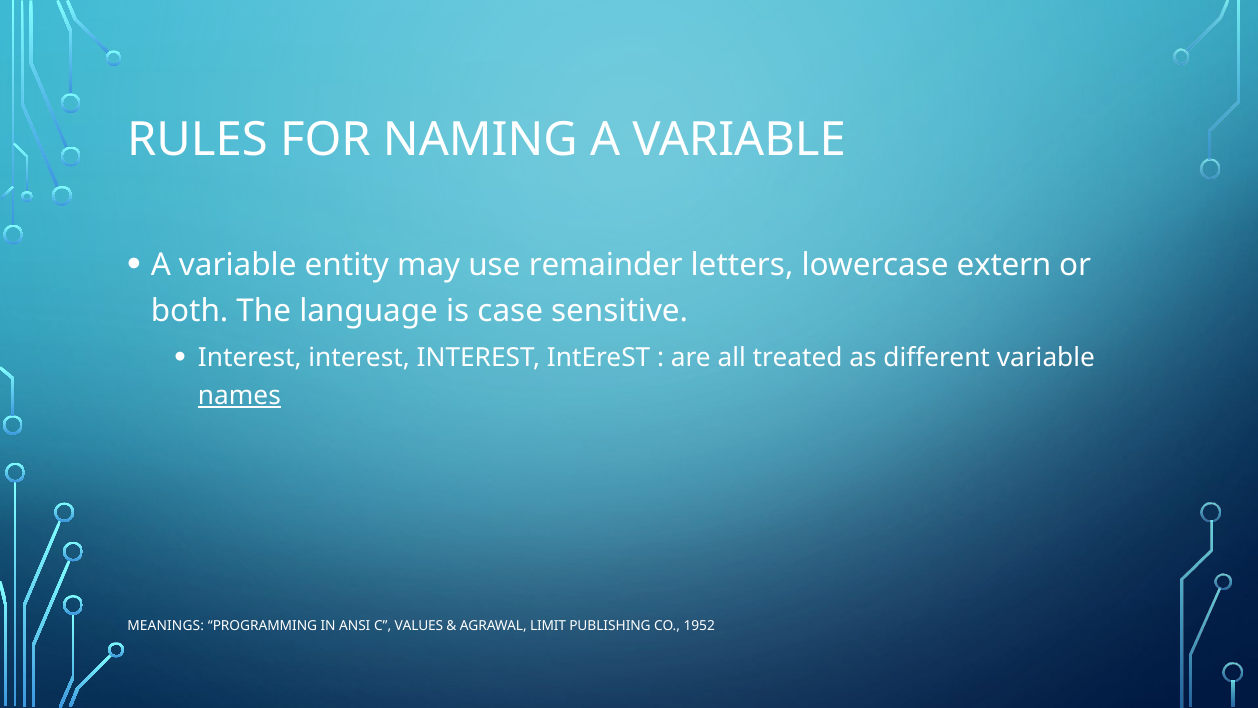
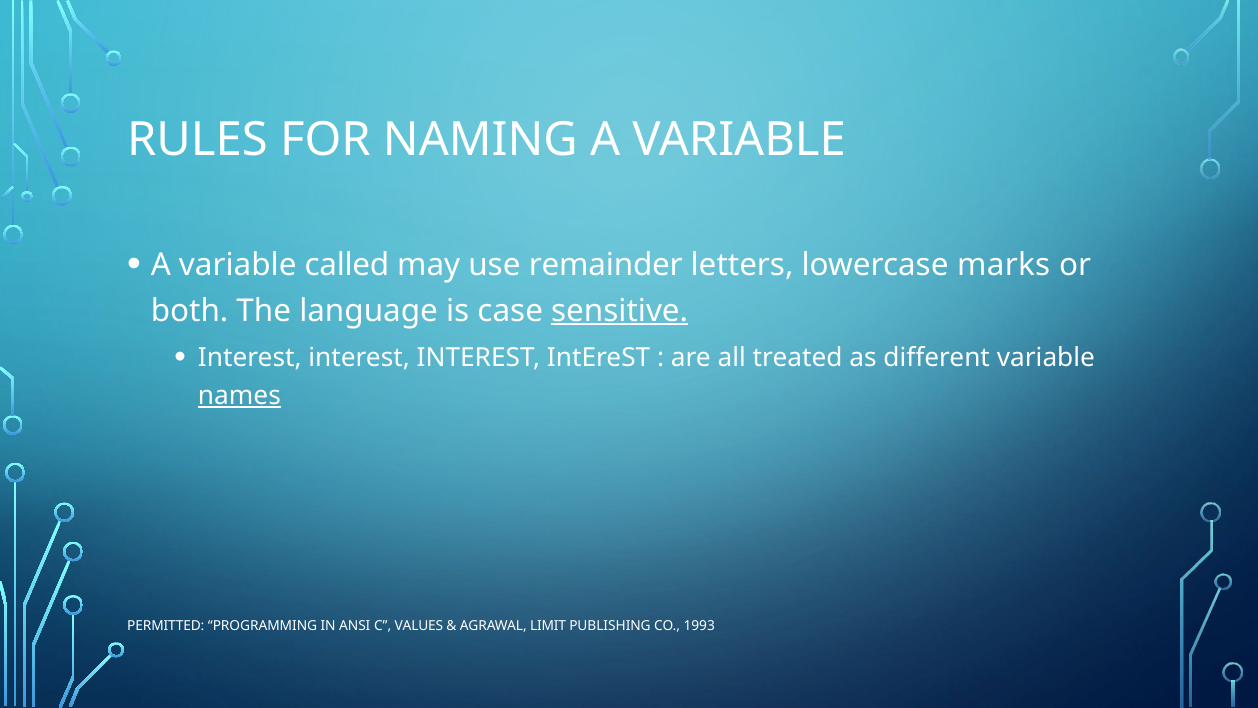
entity: entity -> called (347, 265)
extern: extern -> marks (1004, 265)
sensitive underline: none -> present (620, 311)
MEANINGS: MEANINGS -> PERMITTED (166, 626)
1952: 1952 -> 1993 (699, 626)
